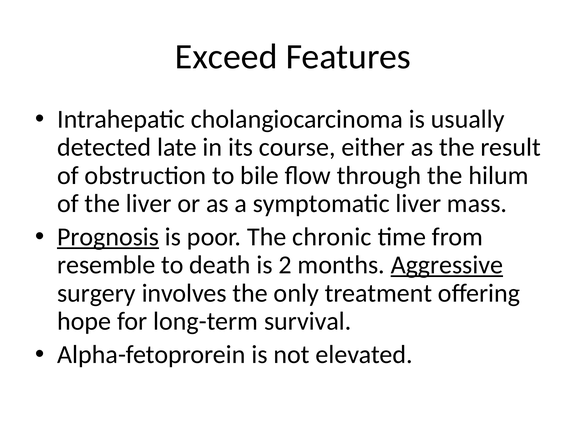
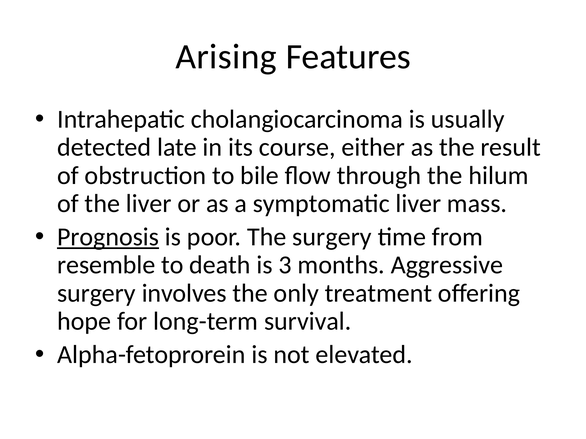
Exceed: Exceed -> Arising (226, 57)
The chronic: chronic -> surgery (332, 237)
2: 2 -> 3 (285, 265)
Aggressive underline: present -> none (447, 265)
